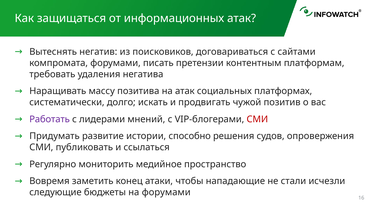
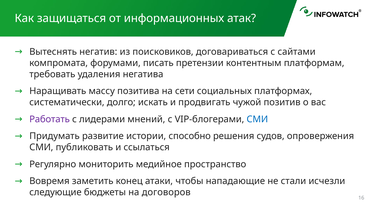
на атак: атак -> сети (185, 91)
СМИ colour: red -> blue (257, 119)
на форумами: форумами -> договоров (166, 192)
